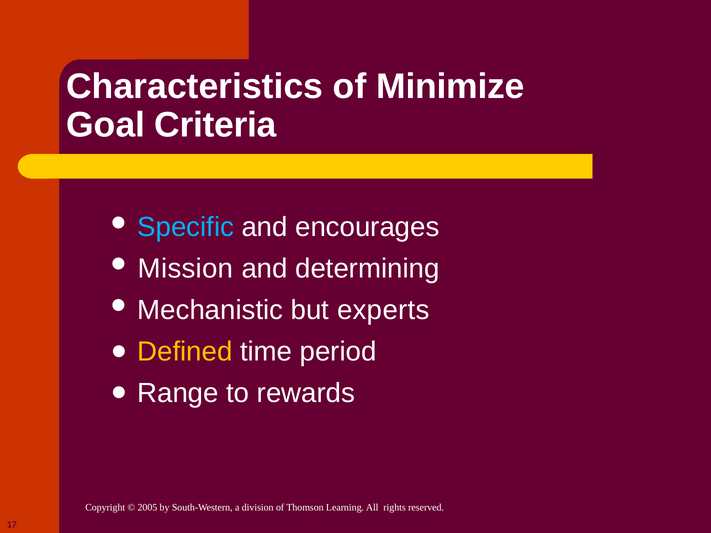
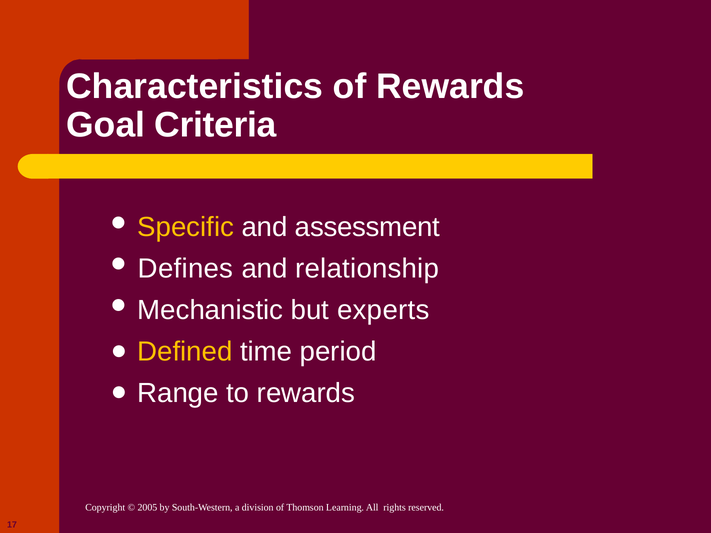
of Minimize: Minimize -> Rewards (450, 87)
Specific colour: light blue -> yellow (186, 227)
encourages: encourages -> assessment (367, 227)
Mission: Mission -> Defines (186, 269)
determining: determining -> relationship (367, 269)
